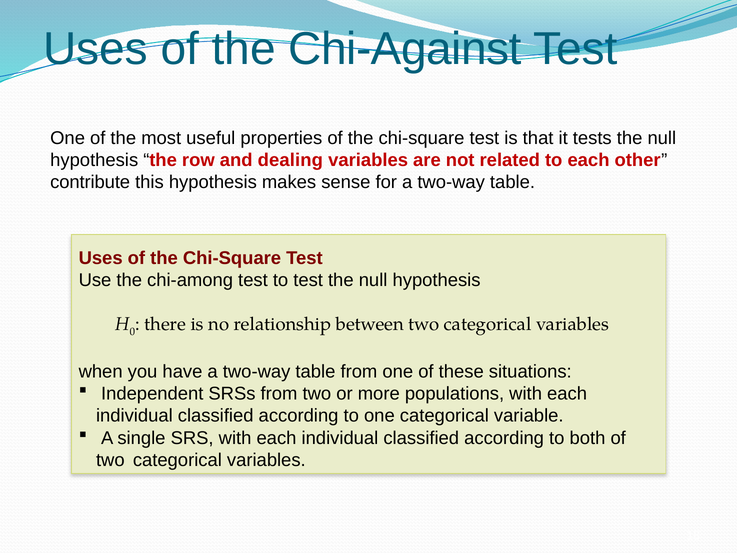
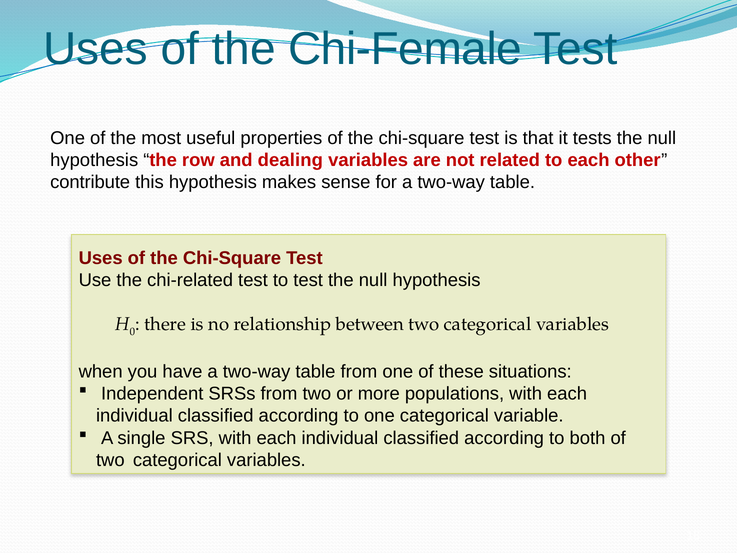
Chi-Against: Chi-Against -> Chi-Female (405, 49)
chi-among: chi-among -> chi-related (190, 280)
